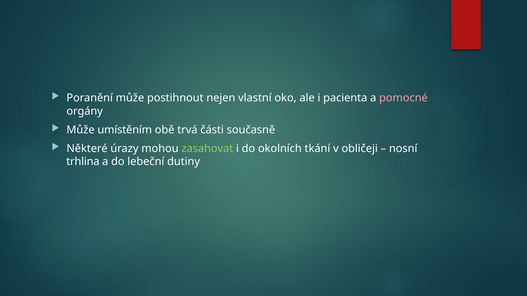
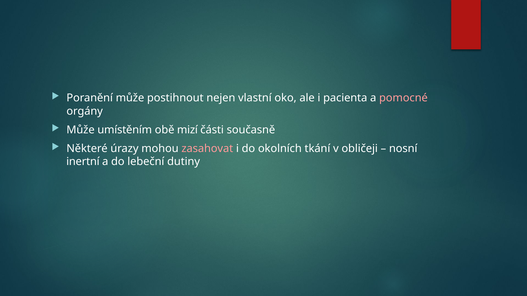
trvá: trvá -> mizí (187, 130)
zasahovat colour: light green -> pink (207, 149)
trhlina: trhlina -> inertní (83, 162)
